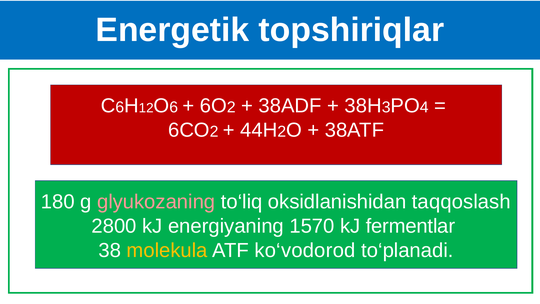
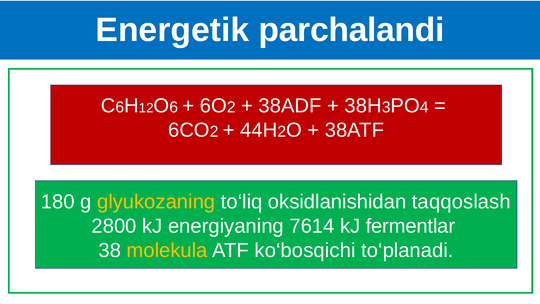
topshiriqlar: topshiriqlar -> parchalandi (352, 30)
glyukozaning colour: pink -> yellow (156, 202)
1570: 1570 -> 7614 (312, 226)
ko‘vodorod: ko‘vodorod -> ko‘bosqichi (305, 250)
